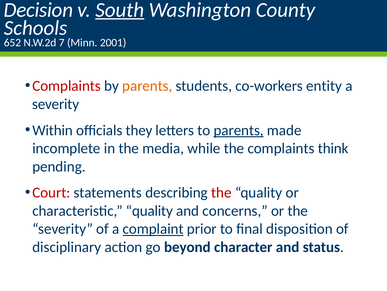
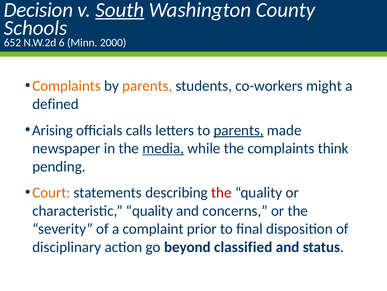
7: 7 -> 6 (62, 43)
2001: 2001 -> 2000 (113, 43)
Complaints colour: red -> orange (67, 86)
entity: entity -> might (324, 86)
severity: severity -> defined (56, 104)
Within: Within -> Arising (53, 130)
they: they -> calls (139, 130)
incomplete: incomplete -> newspaper (66, 148)
media underline: none -> present (163, 148)
Court colour: red -> orange (51, 192)
complaint underline: present -> none (153, 228)
character: character -> classified (243, 246)
